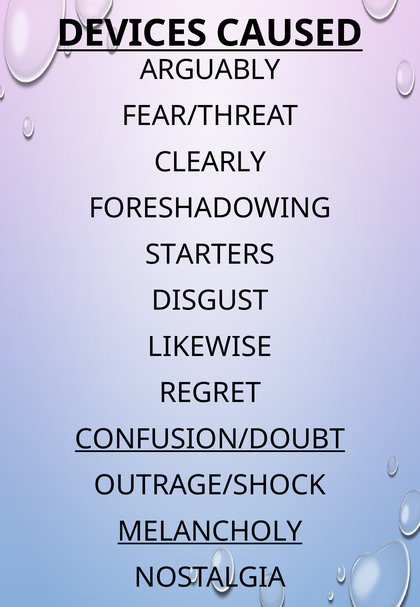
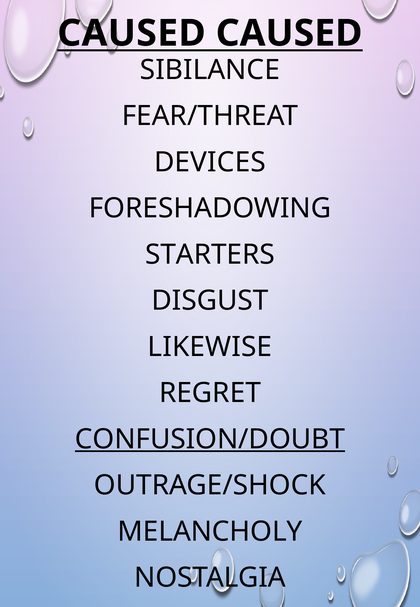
DEVICES: DEVICES -> CAUSED (131, 33)
ARGUABLY: ARGUABLY -> SIBILANCE (210, 70)
CLEARLY: CLEARLY -> DEVICES (210, 162)
MELANCHOLY underline: present -> none (210, 531)
